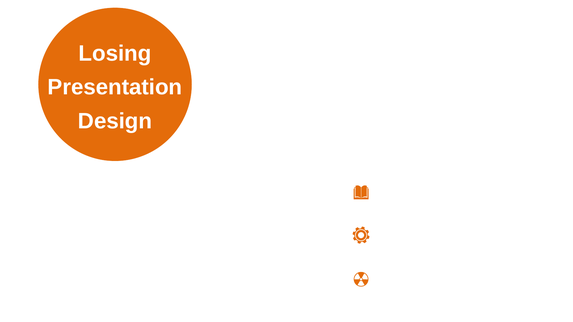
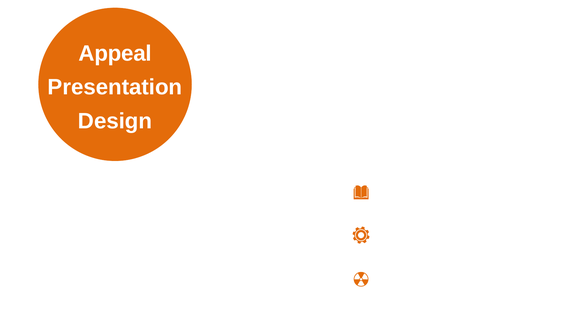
Losing: Losing -> Appeal (115, 53)
